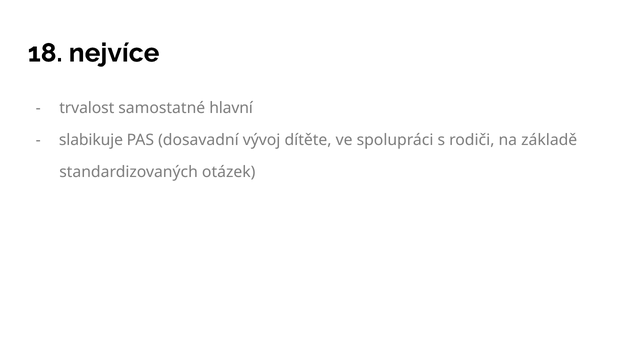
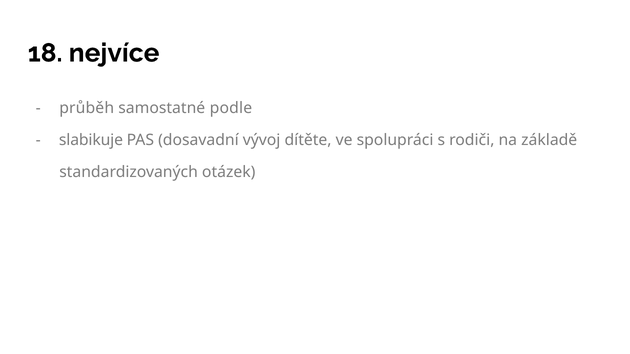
trvalost: trvalost -> průběh (87, 108)
hlavní: hlavní -> podle (231, 108)
